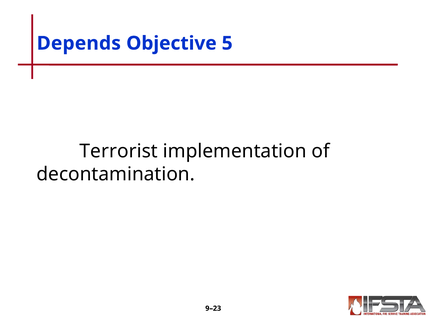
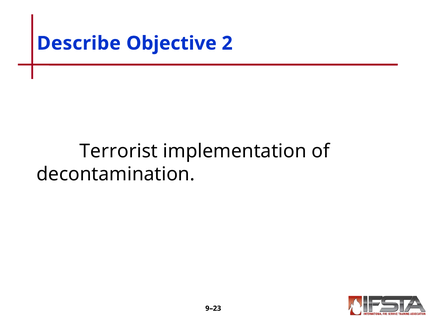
Depends: Depends -> Describe (79, 43)
5: 5 -> 2 (227, 43)
